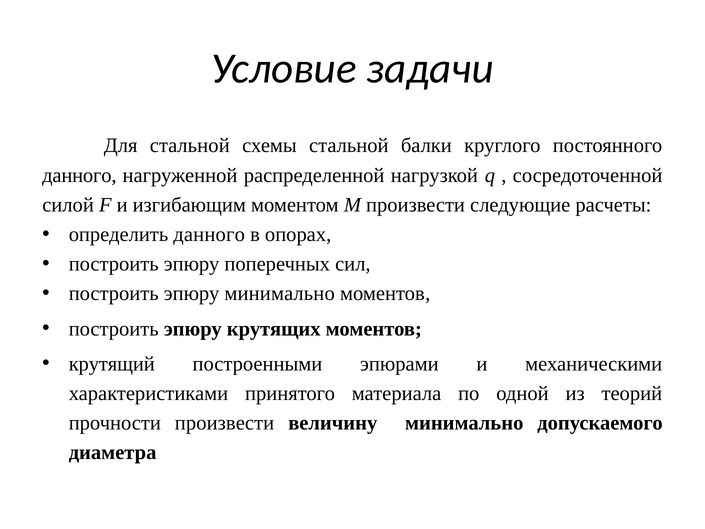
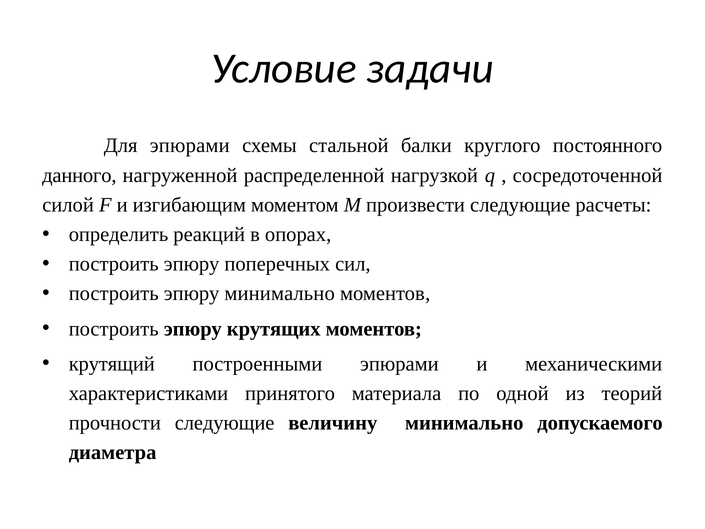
Для стальной: стальной -> эпюрами (190, 146)
определить данного: данного -> реакций (209, 234)
прочности произвести: произвести -> следующие (225, 423)
